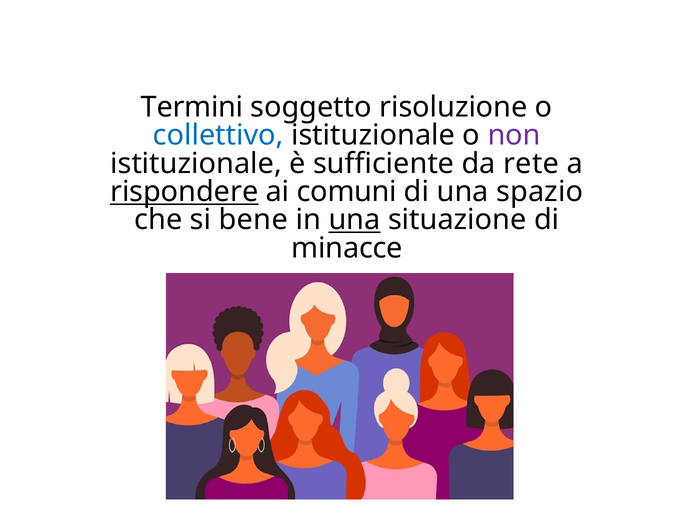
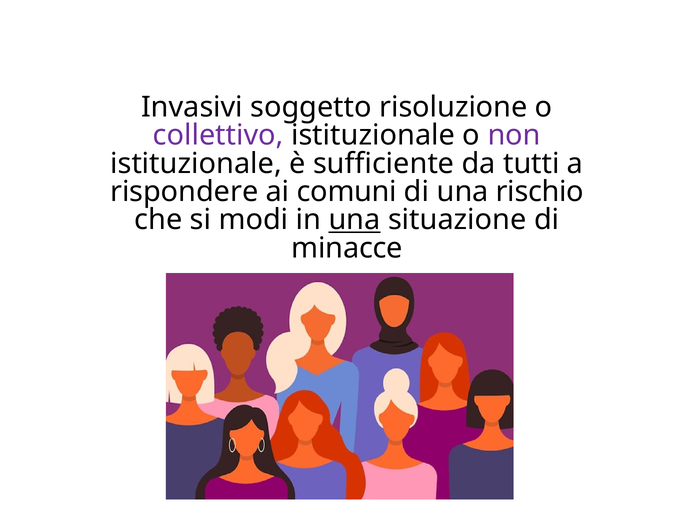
Termini: Termini -> Invasivi (192, 107)
collettivo colour: blue -> purple (218, 135)
rete: rete -> tutti (531, 163)
rispondere underline: present -> none (184, 192)
spazio: spazio -> rischio (540, 192)
bene: bene -> modi (253, 220)
